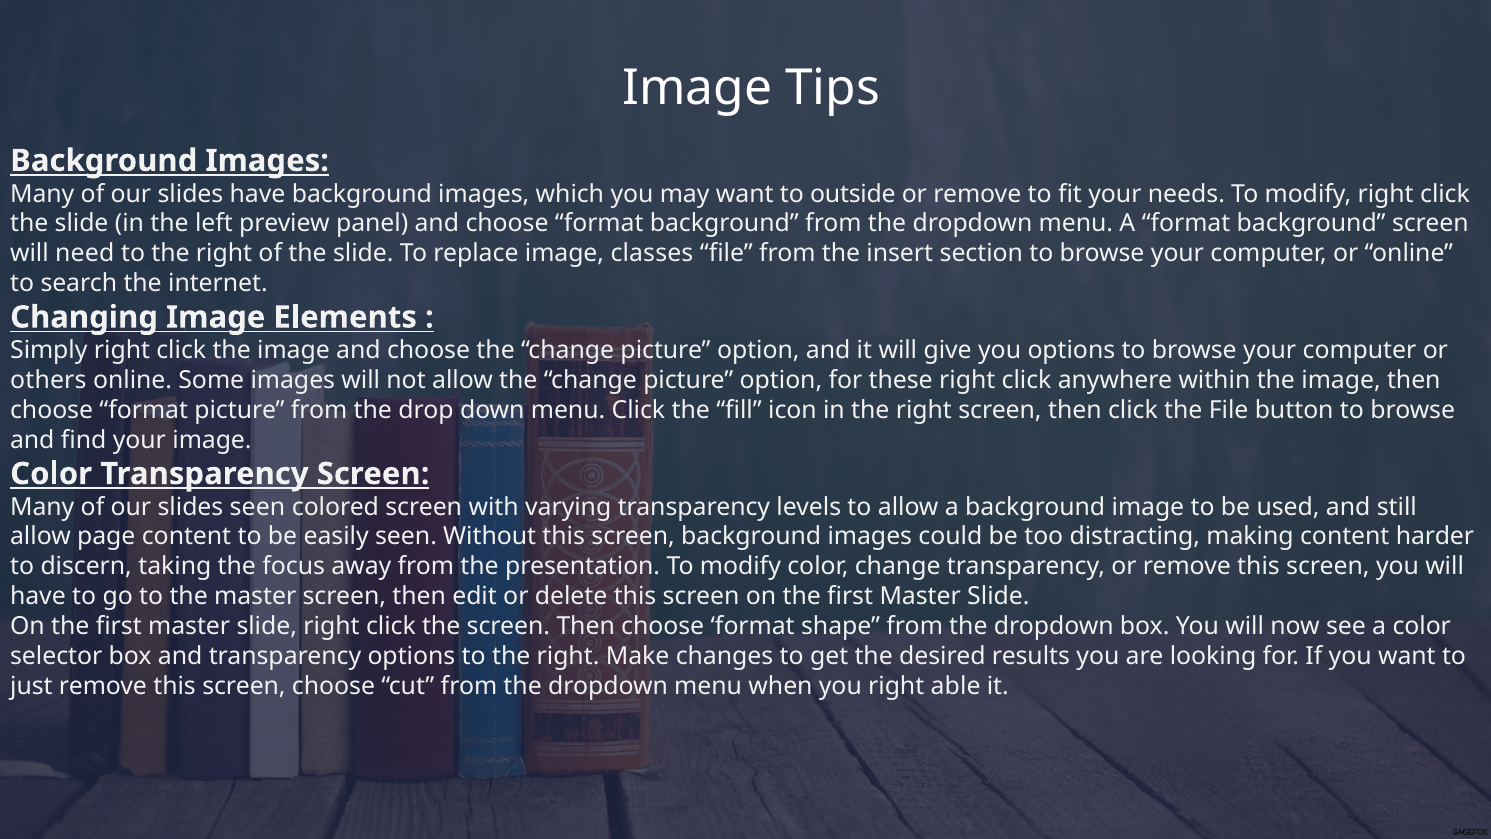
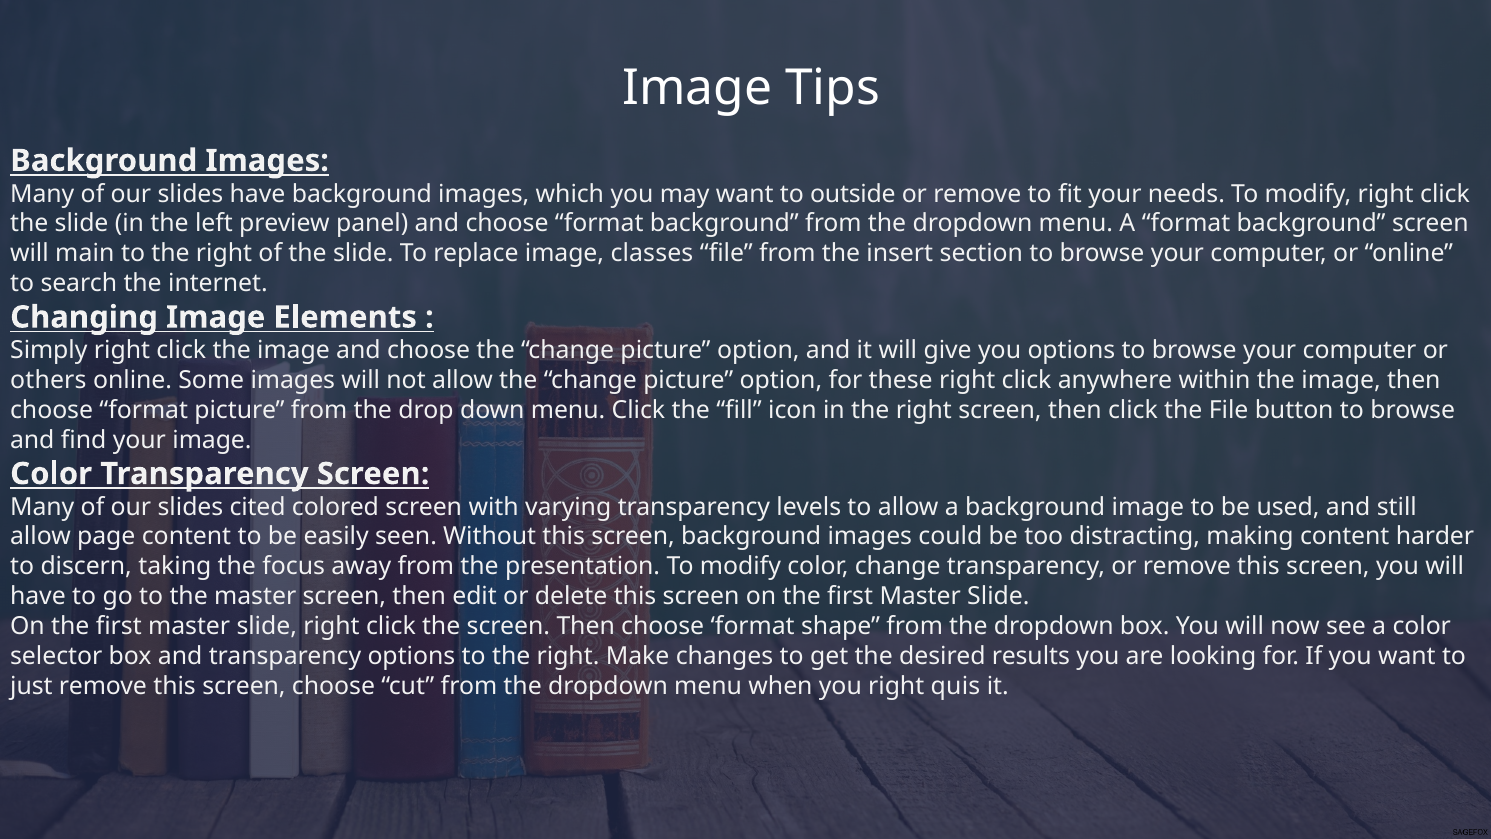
need: need -> main (85, 253)
slides seen: seen -> cited (258, 507)
able: able -> quis (956, 686)
